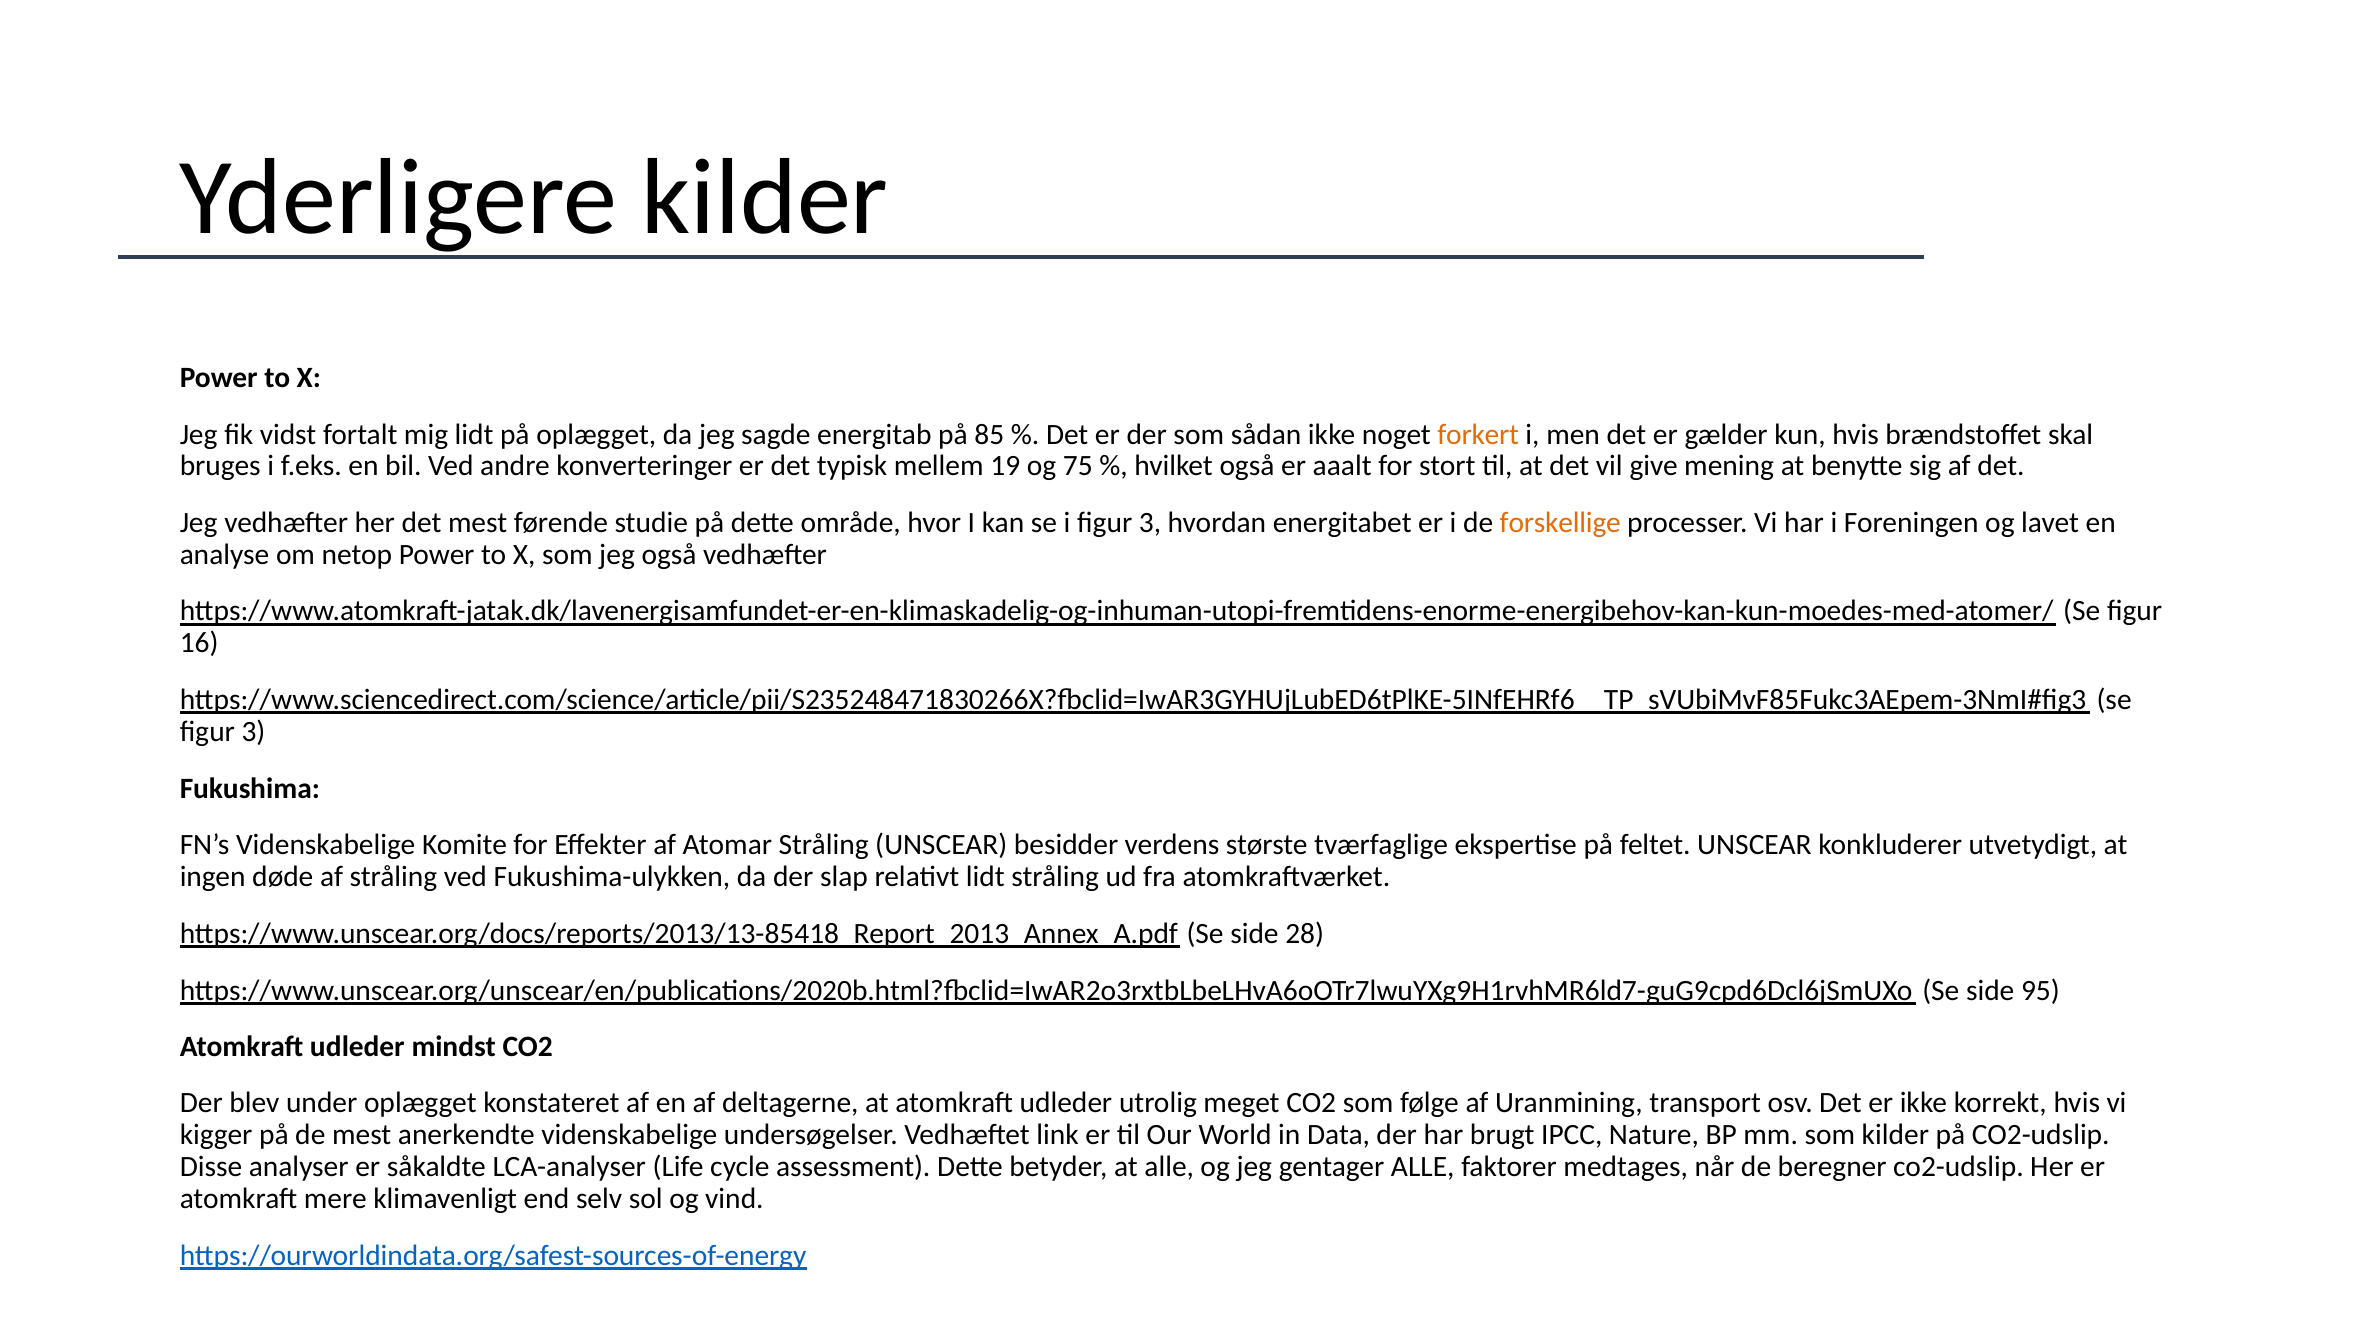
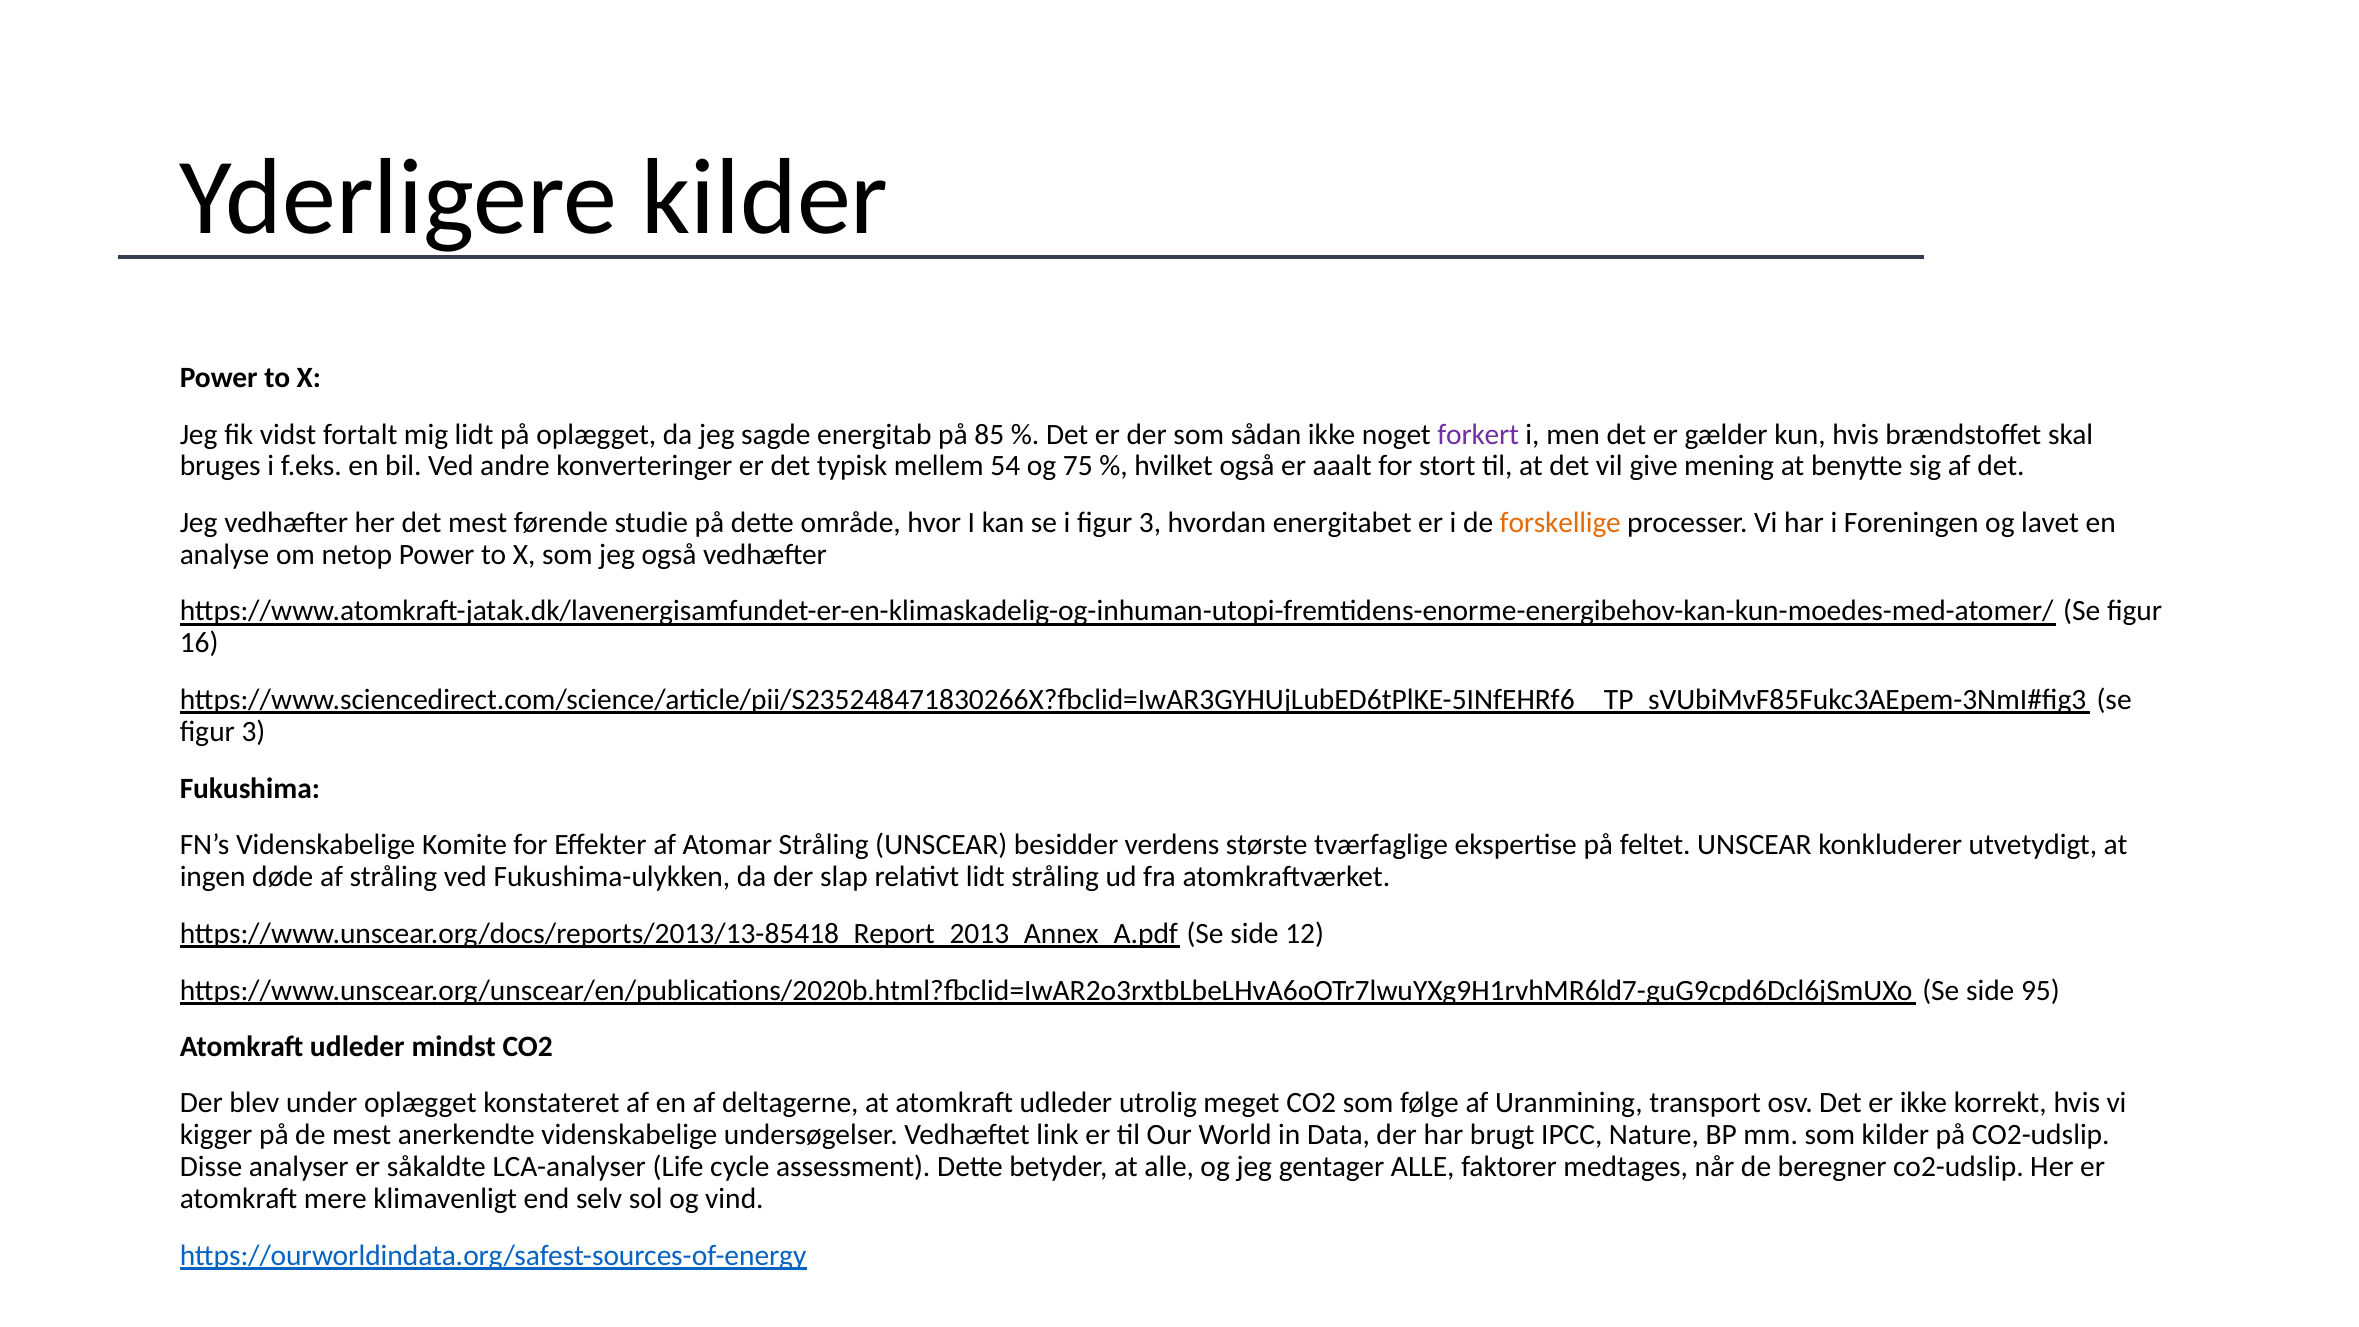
forkert colour: orange -> purple (1478, 434)
19: 19 -> 54 (1005, 466)
28: 28 -> 12 (1305, 933)
